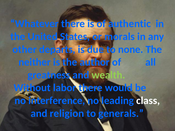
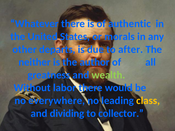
none: none -> after (131, 49)
interference: interference -> everywhere (57, 101)
class colour: white -> yellow (148, 101)
religion: religion -> dividing (67, 114)
generals: generals -> collector (121, 114)
